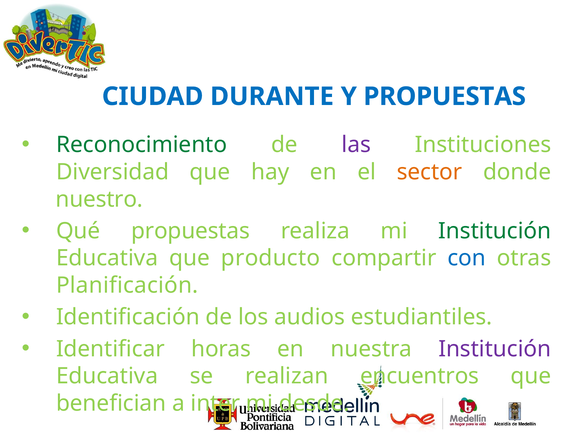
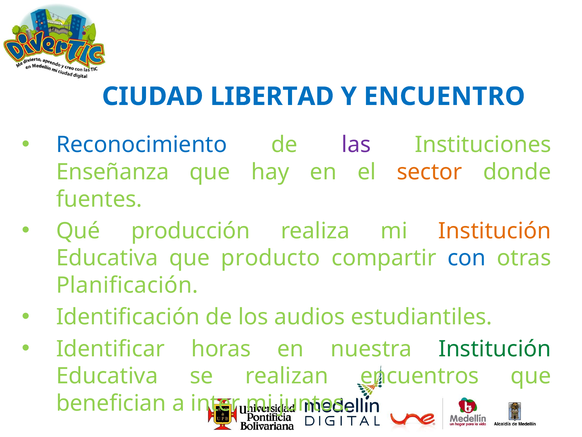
DURANTE: DURANTE -> LIBERTAD (272, 96)
Y PROPUESTAS: PROPUESTAS -> ENCUENTRO (444, 96)
Reconocimiento colour: green -> blue (142, 145)
Diversidad: Diversidad -> Enseñanza (113, 172)
nuestro: nuestro -> fuentes (99, 199)
Qué propuestas: propuestas -> producción (191, 231)
Institución colour: green -> orange (495, 231)
Institución colour: purple -> green (495, 348)
desde: desde -> juntos (314, 403)
